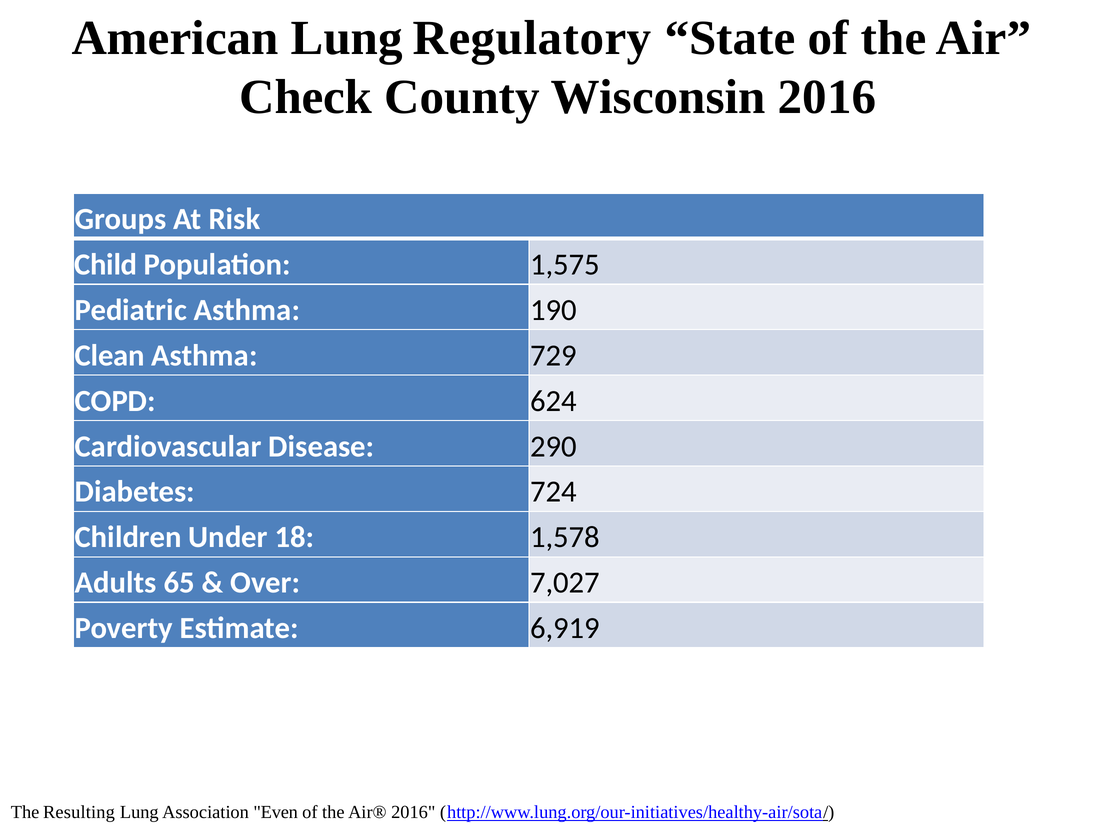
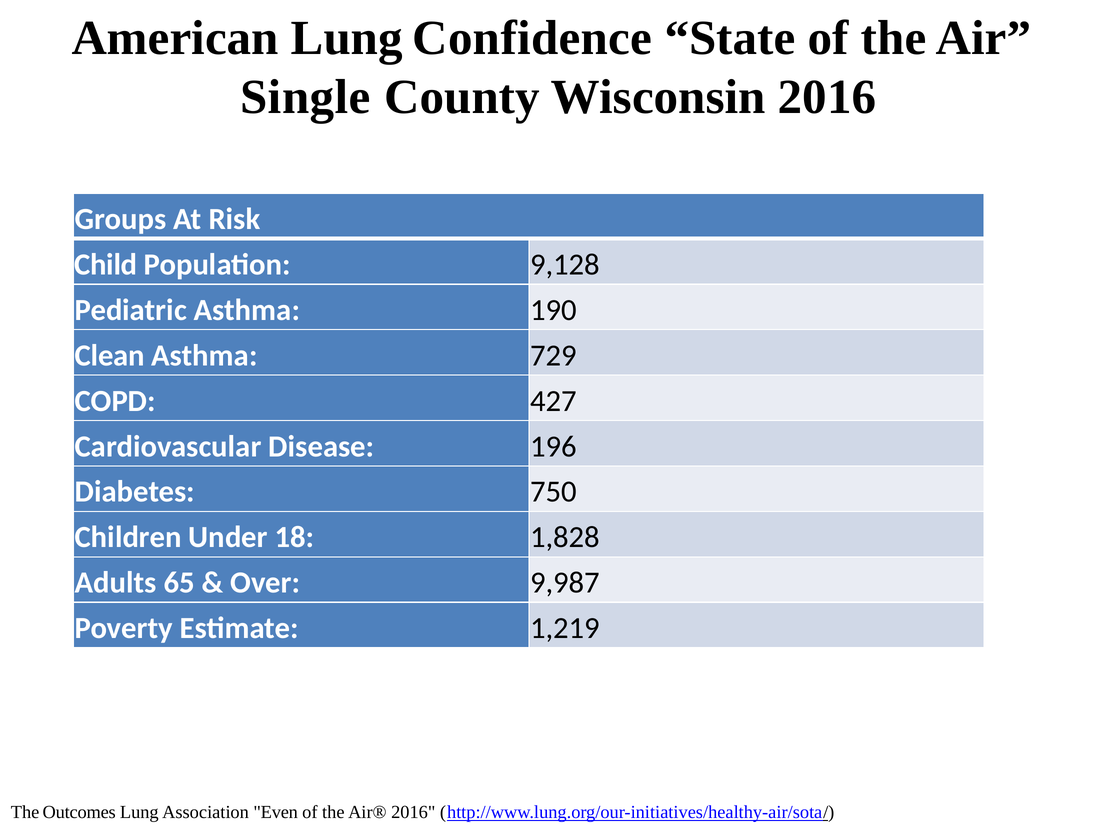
Regulatory: Regulatory -> Confidence (532, 38)
Check: Check -> Single (305, 97)
1,575: 1,575 -> 9,128 (565, 265)
624: 624 -> 427 (553, 401)
290: 290 -> 196 (553, 446)
724: 724 -> 750 (553, 492)
1,578: 1,578 -> 1,828 (565, 537)
7,027: 7,027 -> 9,987 (565, 583)
6,919: 6,919 -> 1,219 (565, 628)
Resulting: Resulting -> Outcomes (79, 812)
